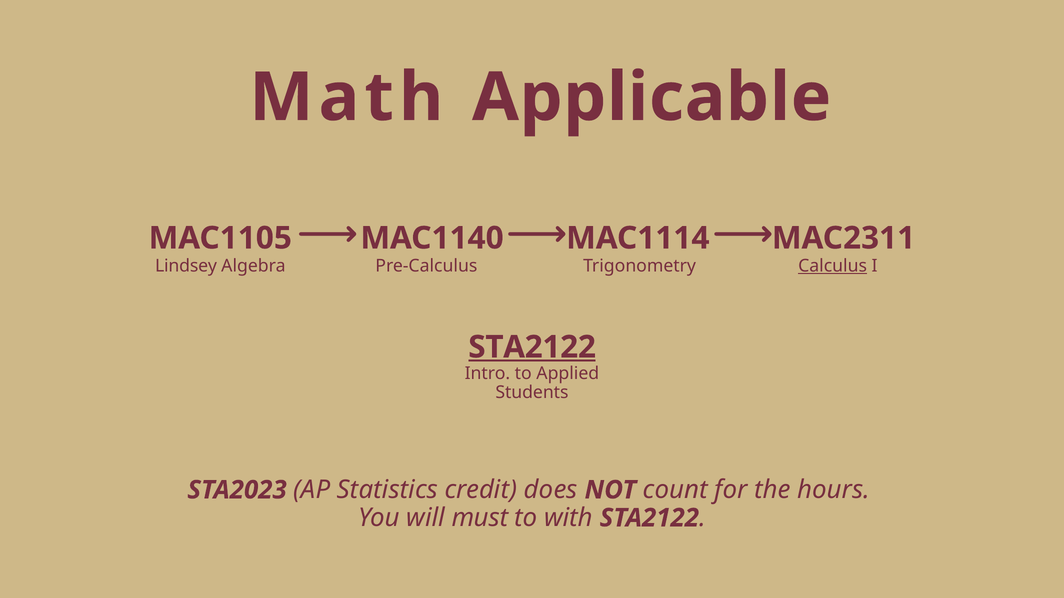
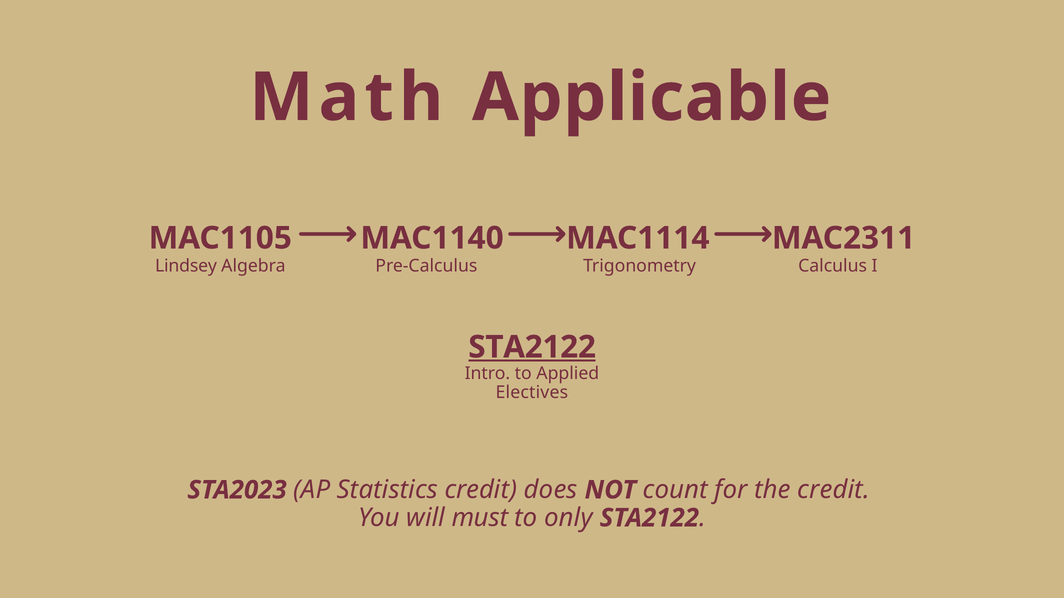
Calculus underline: present -> none (833, 266)
Students: Students -> Electives (532, 393)
the hours: hours -> credit (834, 490)
with: with -> only (568, 518)
